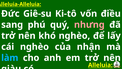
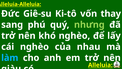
điều: điều -> thay (111, 14)
nhưng colour: pink -> light green (89, 25)
nhận: nhận -> nhau (89, 47)
